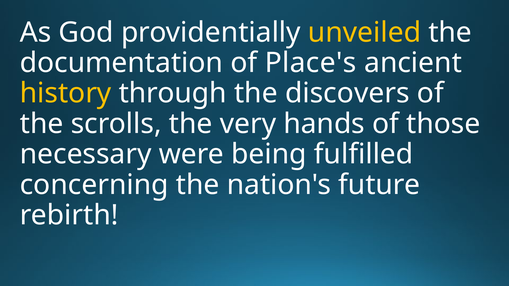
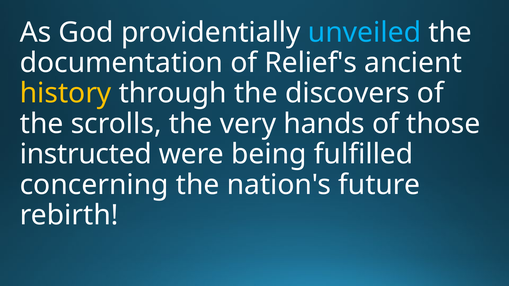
unveiled colour: yellow -> light blue (365, 32)
Place's: Place's -> Relief's (311, 63)
necessary: necessary -> instructed (86, 154)
